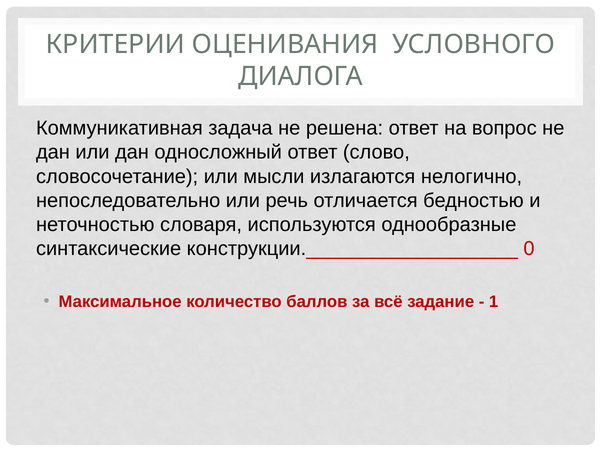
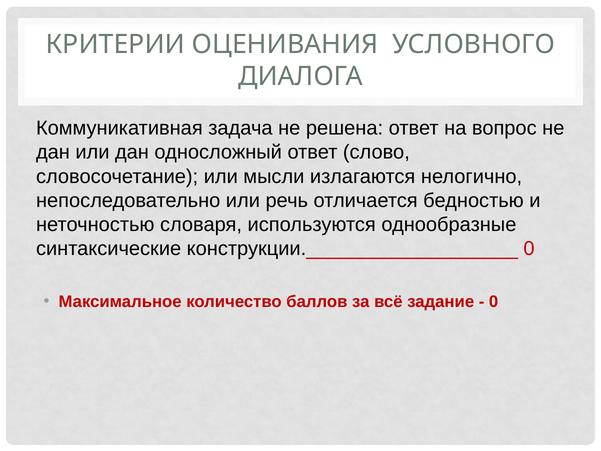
1: 1 -> 0 (494, 302)
